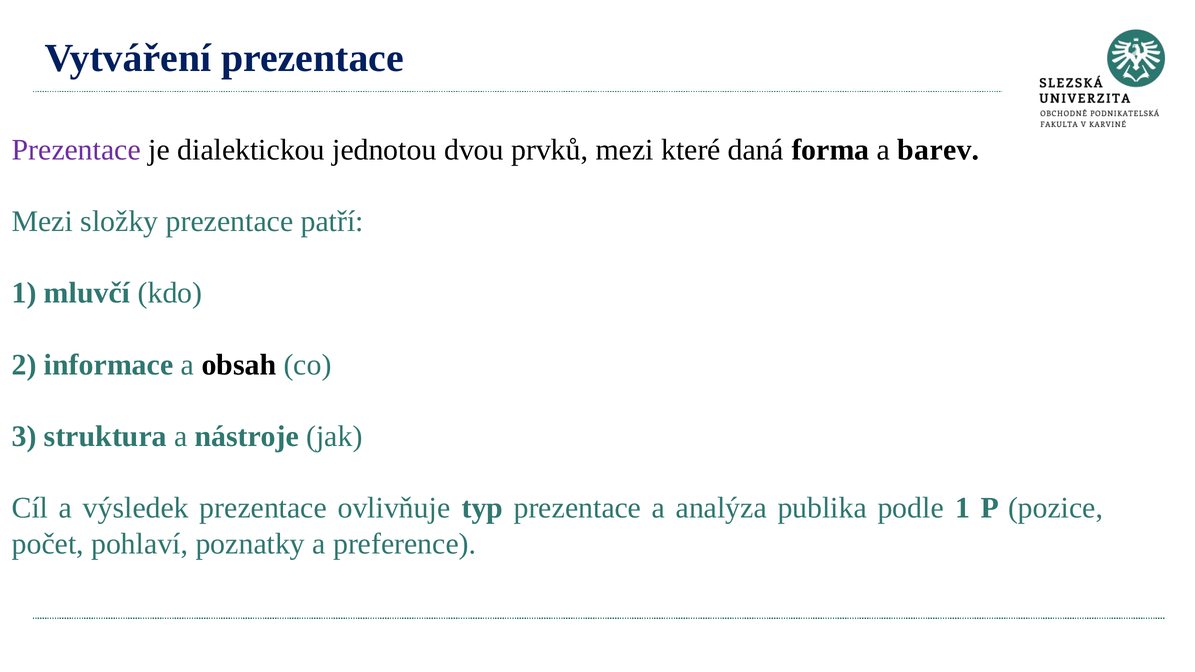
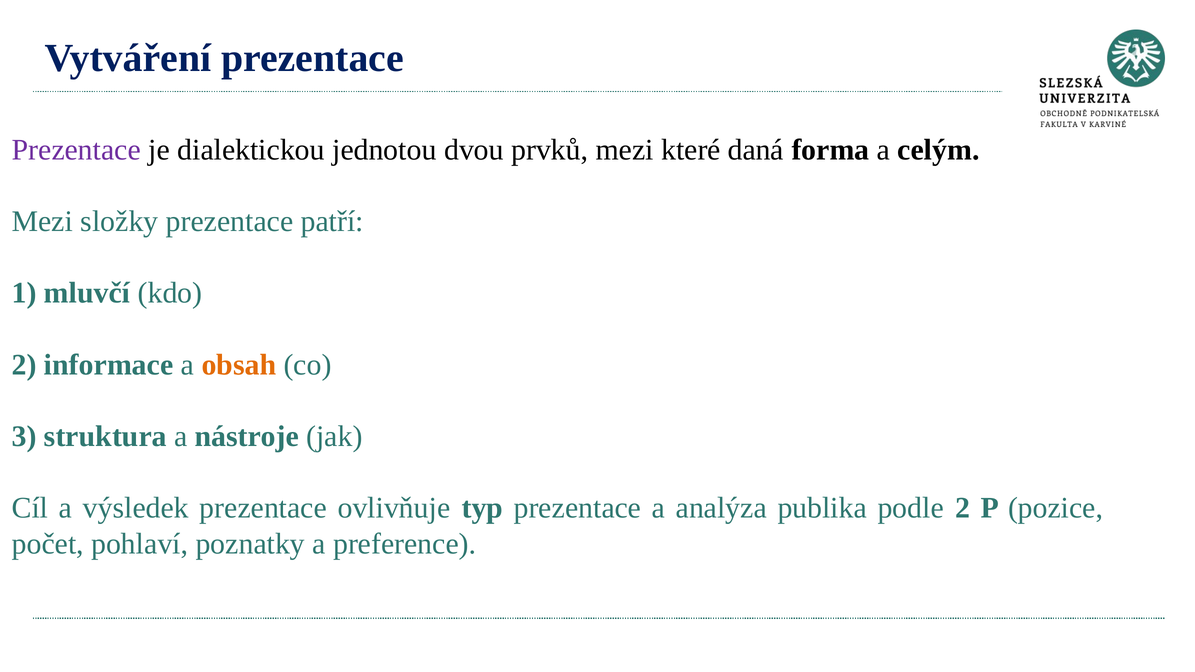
barev: barev -> celým (939, 150)
obsah colour: black -> orange (239, 365)
podle 1: 1 -> 2 (963, 508)
